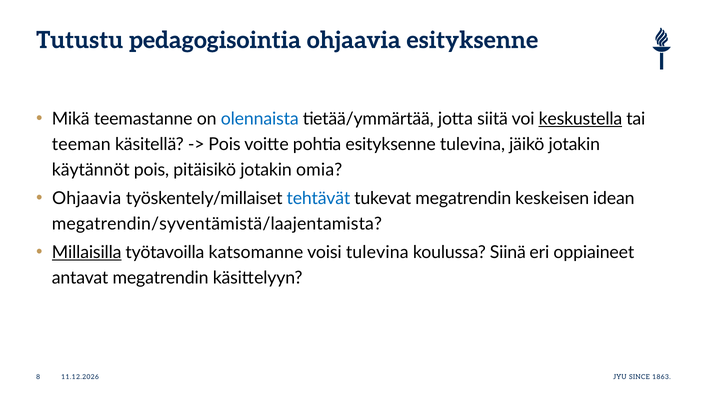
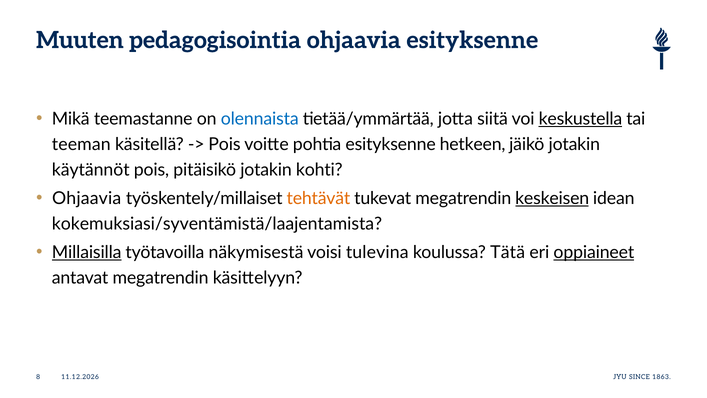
Tutustu: Tutustu -> Muuten (80, 40)
esityksenne tulevina: tulevina -> hetkeen (473, 144)
omia: omia -> kohti (319, 170)
tehtävät colour: blue -> orange (318, 198)
keskeisen underline: none -> present (552, 198)
megatrendin/syventämistä/laajentamista: megatrendin/syventämistä/laajentamista -> kokemuksiasi/syventämistä/laajentamista (217, 224)
katsomanne: katsomanne -> näkymisestä (256, 252)
Siinä: Siinä -> Tätä (508, 252)
oppiaineet underline: none -> present (594, 252)
